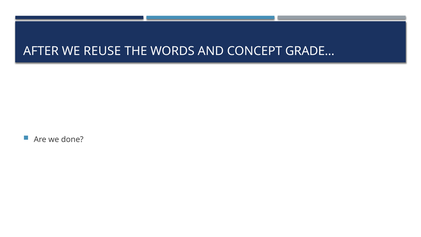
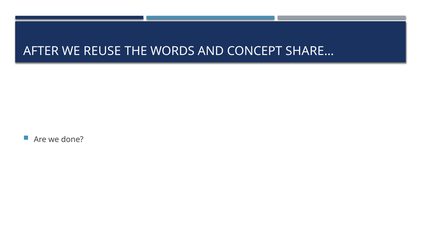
GRADE…: GRADE… -> SHARE… (310, 51)
